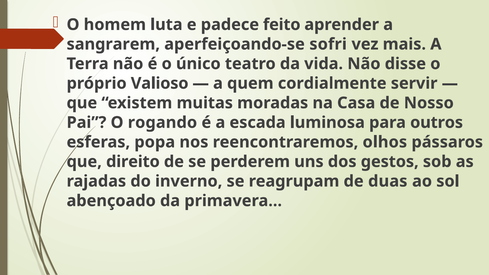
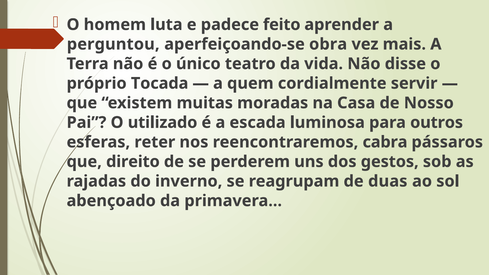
sangrarem: sangrarem -> perguntou (113, 44)
sofri: sofri -> obra (328, 44)
Valioso: Valioso -> Tocada (160, 83)
rogando: rogando -> utilizado (163, 123)
popa: popa -> reter (155, 142)
olhos: olhos -> cabra (385, 142)
